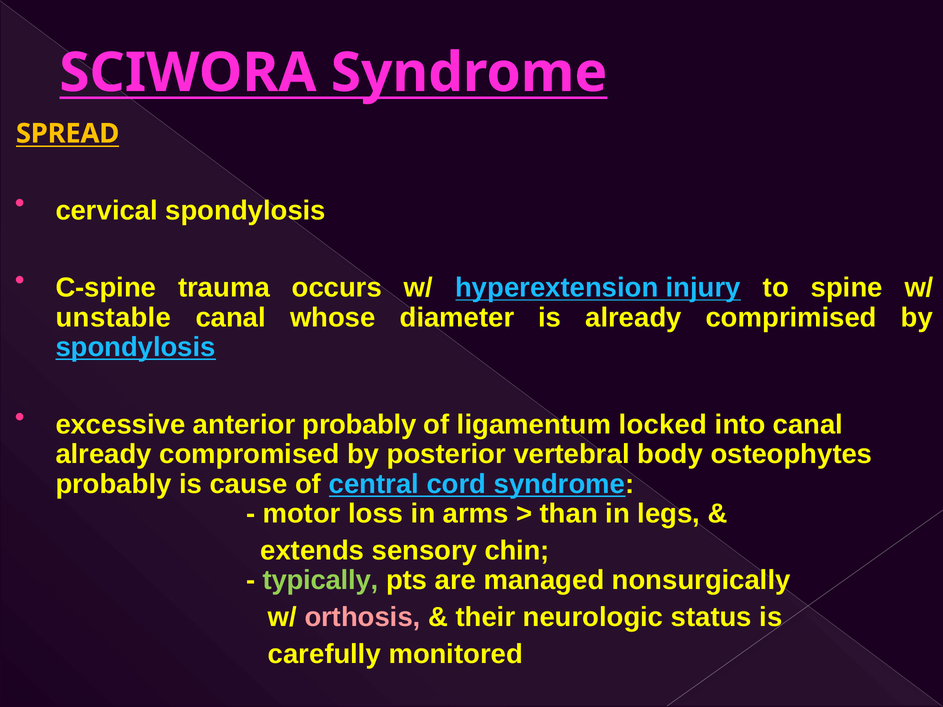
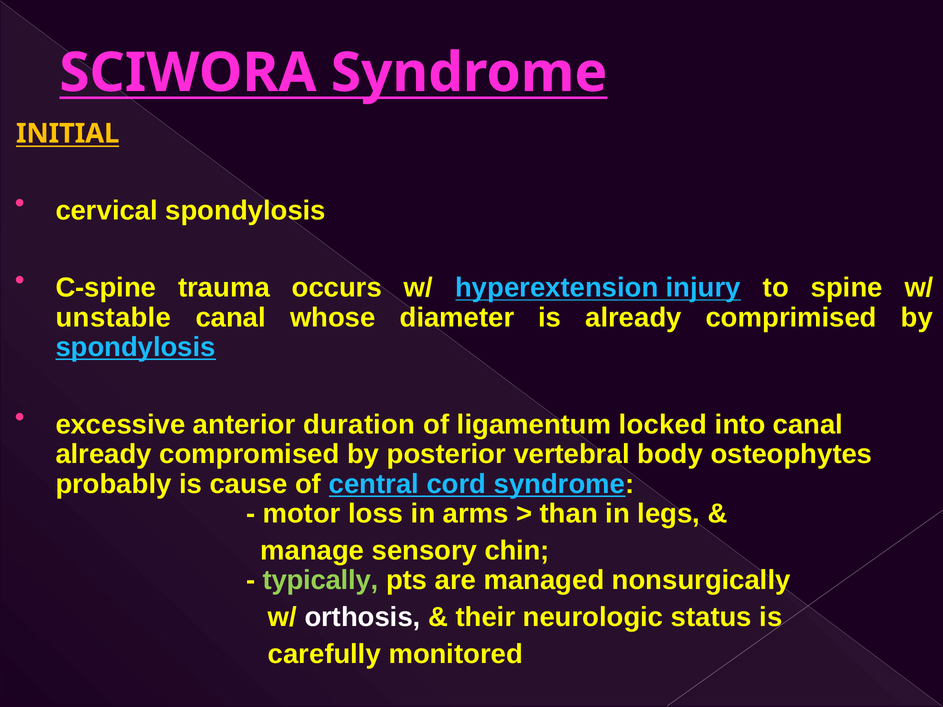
SPREAD: SPREAD -> INITIAL (68, 134)
anterior probably: probably -> duration (359, 425)
extends: extends -> manage (312, 551)
orthosis colour: pink -> white (363, 618)
